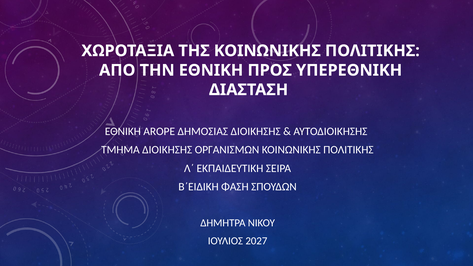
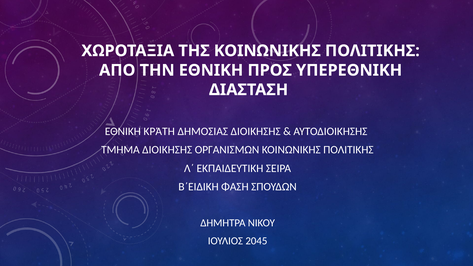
AROPE: AROPE -> ΚΡΆΤΗ (159, 131)
2027: 2027 -> 2045 (256, 241)
